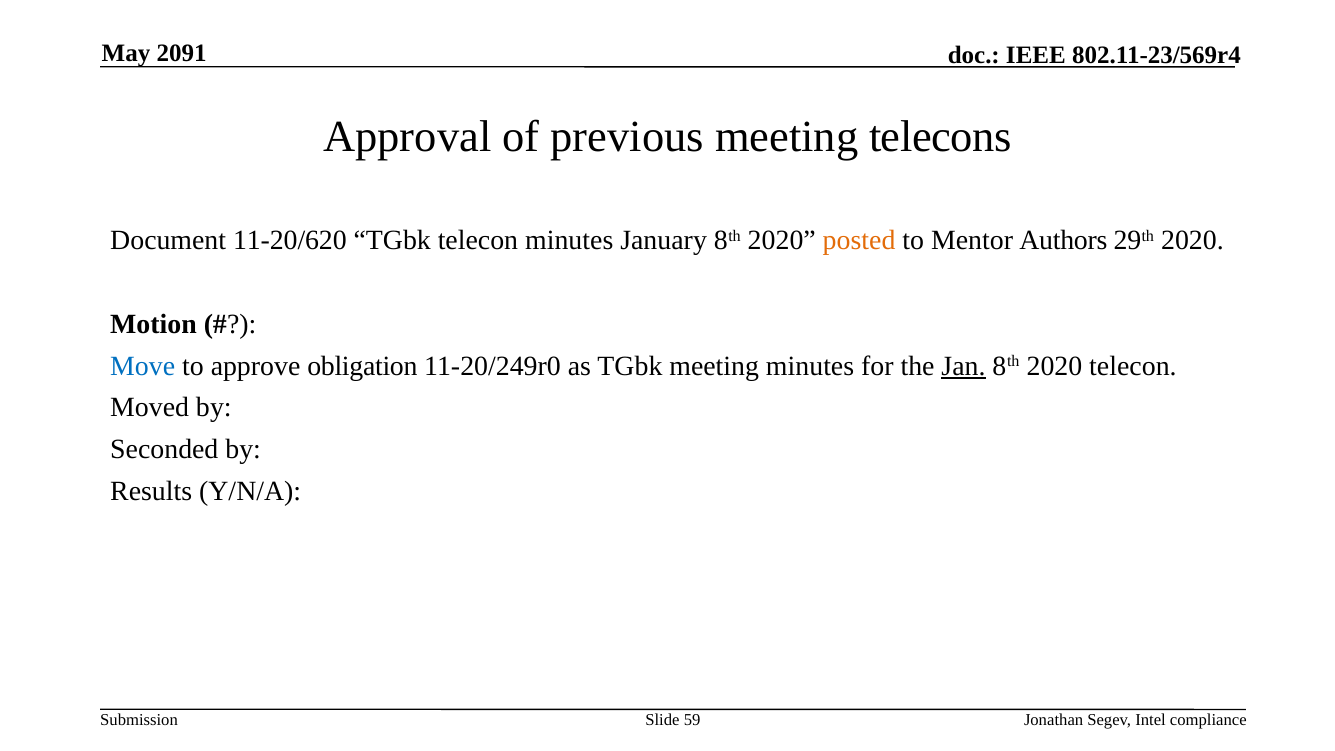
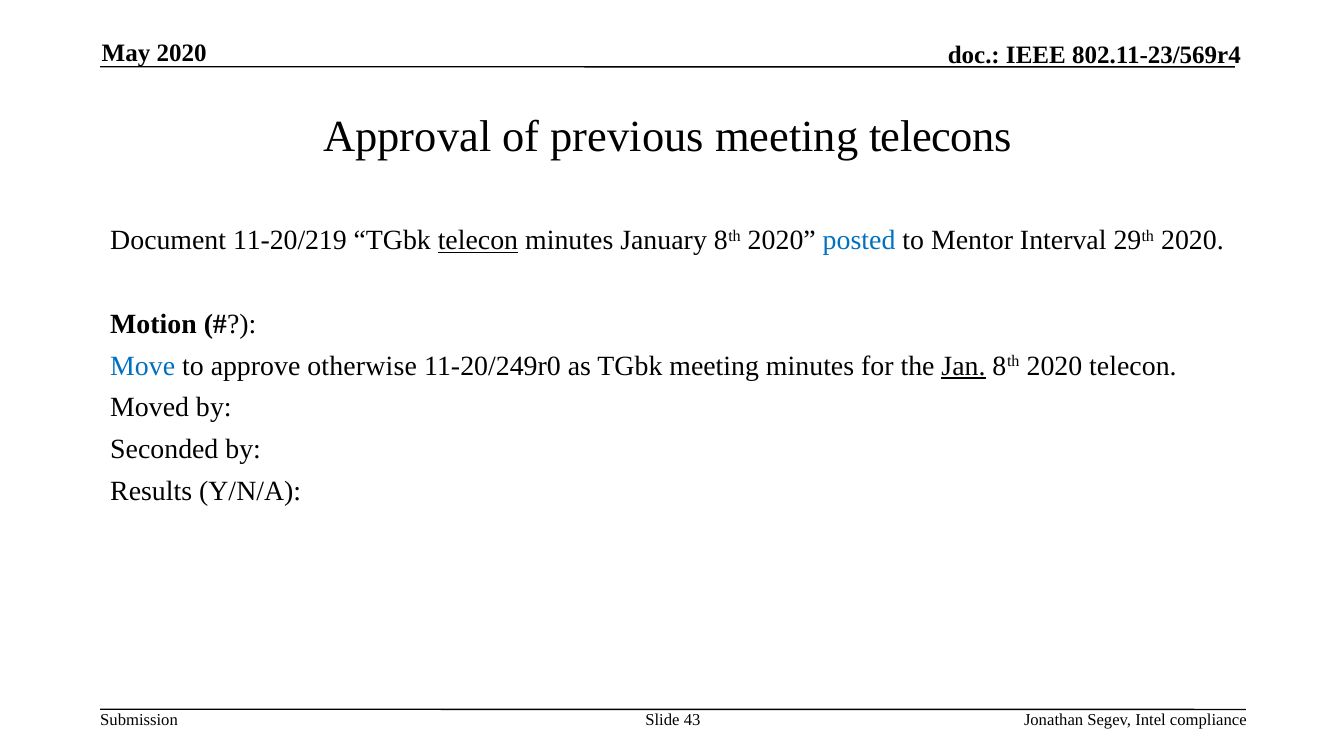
May 2091: 2091 -> 2020 (182, 53)
11-20/620: 11-20/620 -> 11-20/219 (290, 241)
telecon underline: none -> present (478, 241)
posted colour: orange -> blue (859, 241)
Authors: Authors -> Interval (1063, 241)
obligation: obligation -> otherwise (362, 366)
59: 59 -> 43 (692, 720)
